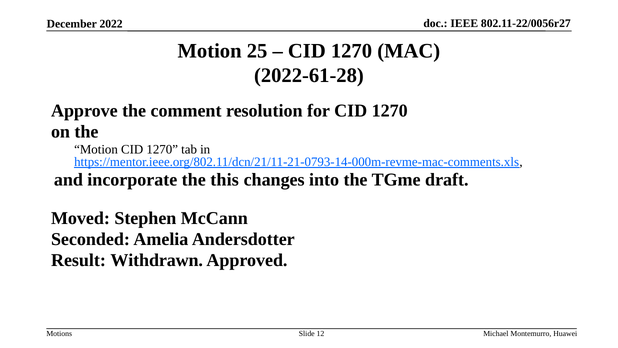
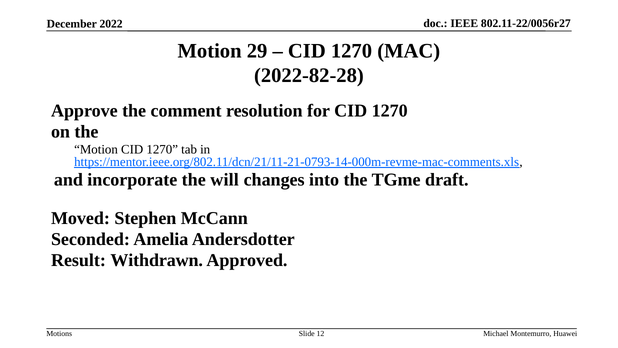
25: 25 -> 29 (257, 51)
2022-61-28: 2022-61-28 -> 2022-82-28 (309, 76)
this: this -> will (225, 180)
